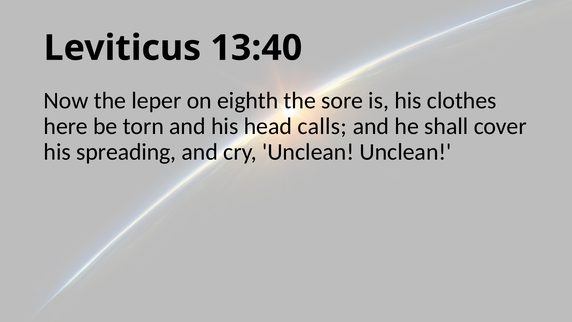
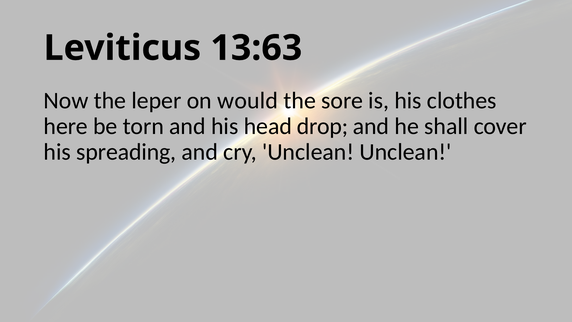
13:40: 13:40 -> 13:63 (256, 48)
eighth: eighth -> would (248, 100)
calls: calls -> drop (322, 126)
